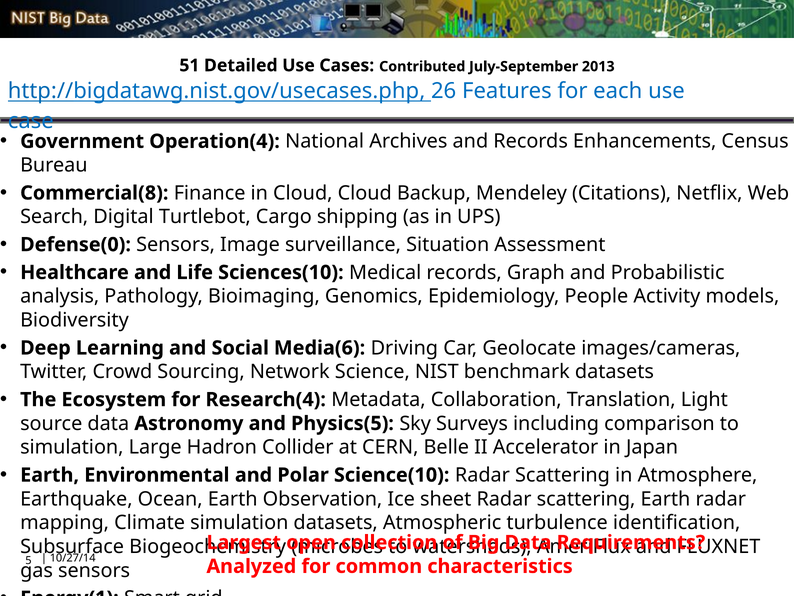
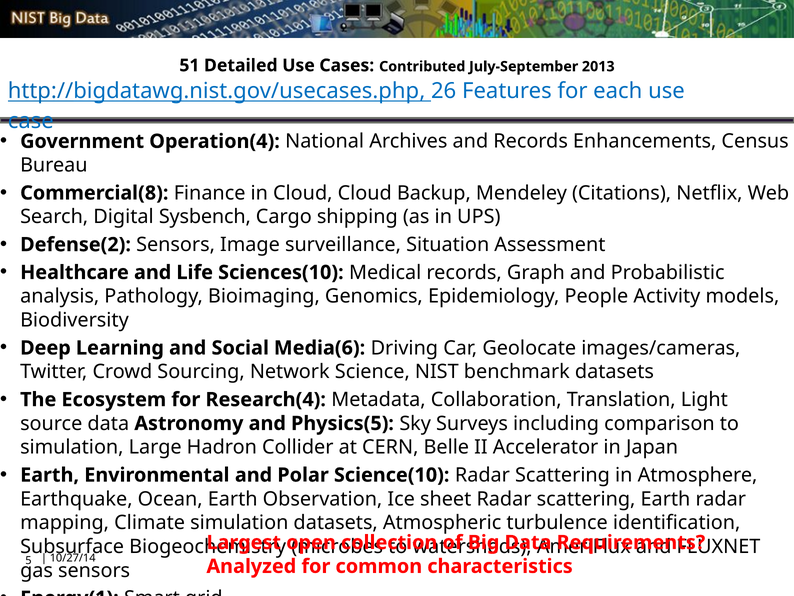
Turtlebot: Turtlebot -> Sysbench (205, 217)
Defense(0: Defense(0 -> Defense(2 (76, 244)
